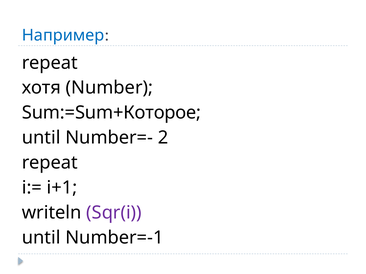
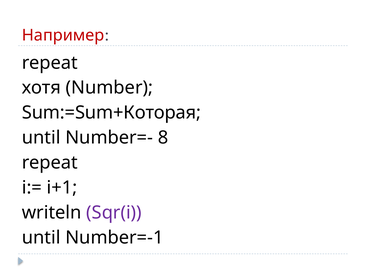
Например colour: blue -> red (63, 35)
Sum:=Sum+Которое: Sum:=Sum+Которое -> Sum:=Sum+Которая (111, 113)
2: 2 -> 8 (163, 138)
